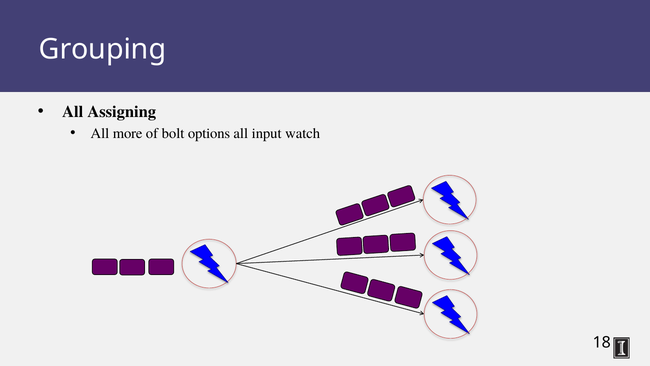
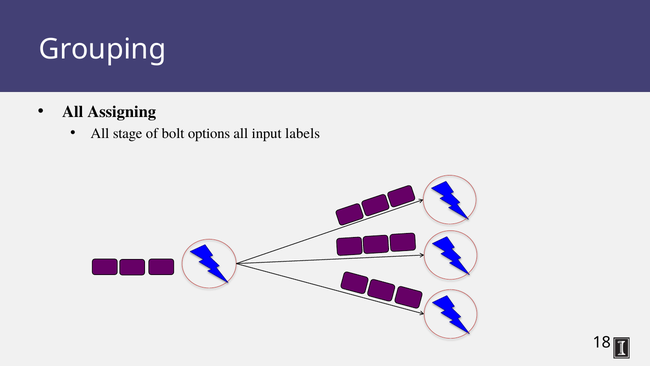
more: more -> stage (128, 133)
watch: watch -> labels (303, 133)
